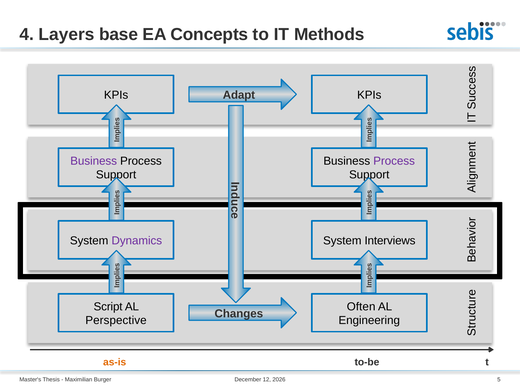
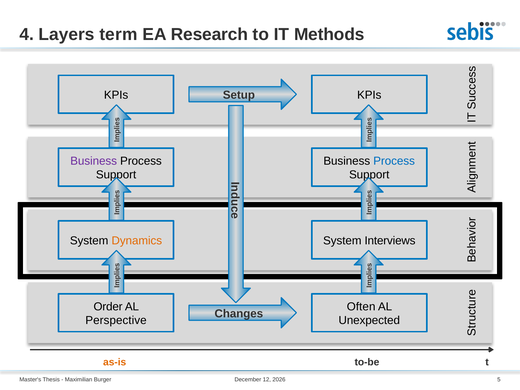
base: base -> term (118, 34)
Concepts: Concepts -> Research (209, 34)
Adapt: Adapt -> Setup (239, 95)
Process colour: purple -> blue (394, 161)
Dynamics colour: purple -> orange (137, 241)
Script: Script -> Order (108, 307)
Engineering: Engineering -> Unexpected (369, 320)
